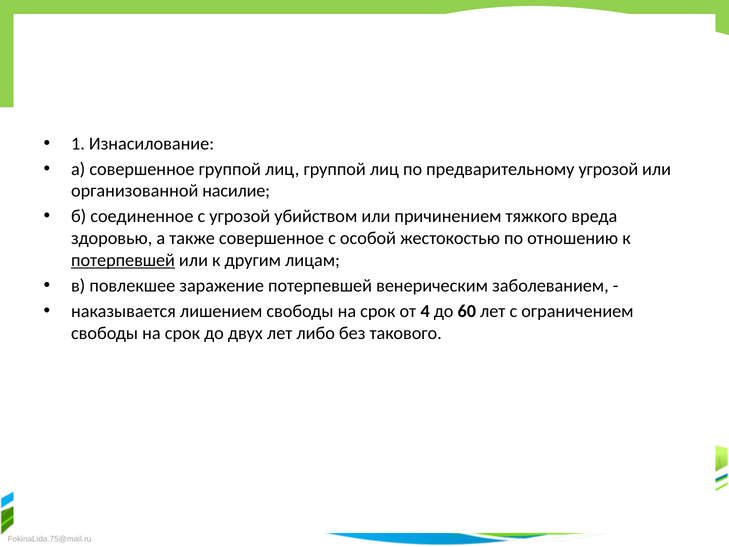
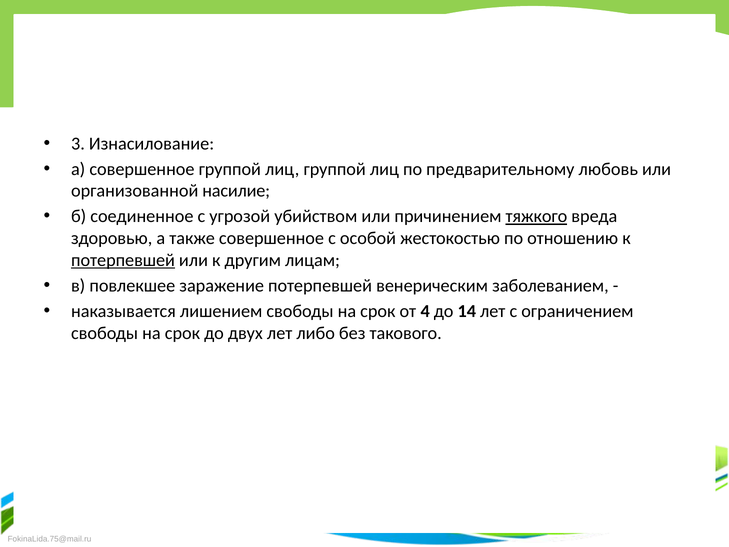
1: 1 -> 3 (78, 143)
предварительному угрозой: угрозой -> любовь (608, 169)
тяжкого underline: none -> present (536, 216)
60: 60 -> 14 (467, 311)
